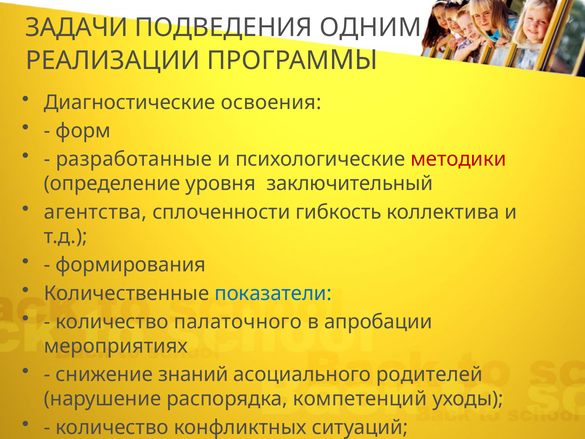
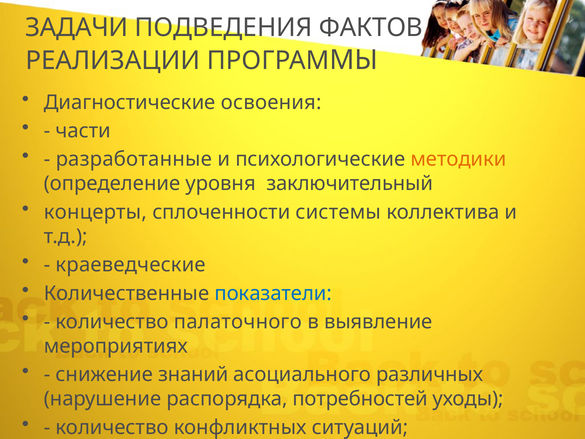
ОДНИМ: ОДНИМ -> ФАКТОВ (371, 28)
форм: форм -> части (83, 131)
методики colour: red -> orange (458, 159)
агентства: агентства -> концерты (95, 212)
гибкость: гибкость -> системы (338, 212)
формирования: формирования -> краеведческие (131, 265)
апробации: апробации -> выявление (378, 322)
родителей: родителей -> различных (430, 374)
компетенций: компетенций -> потребностей (360, 399)
